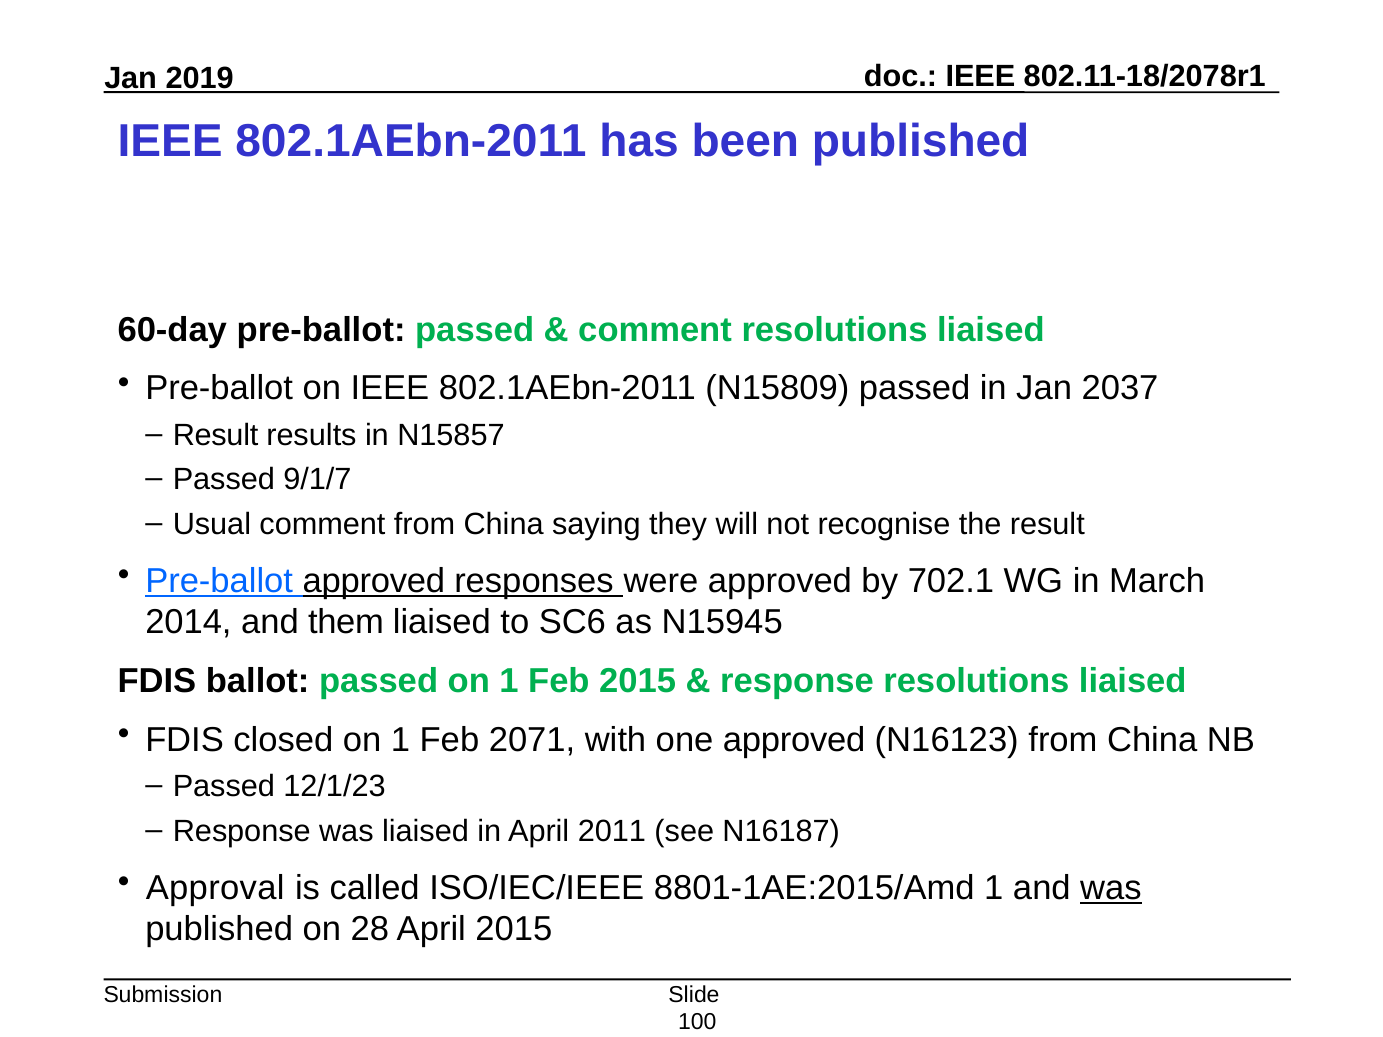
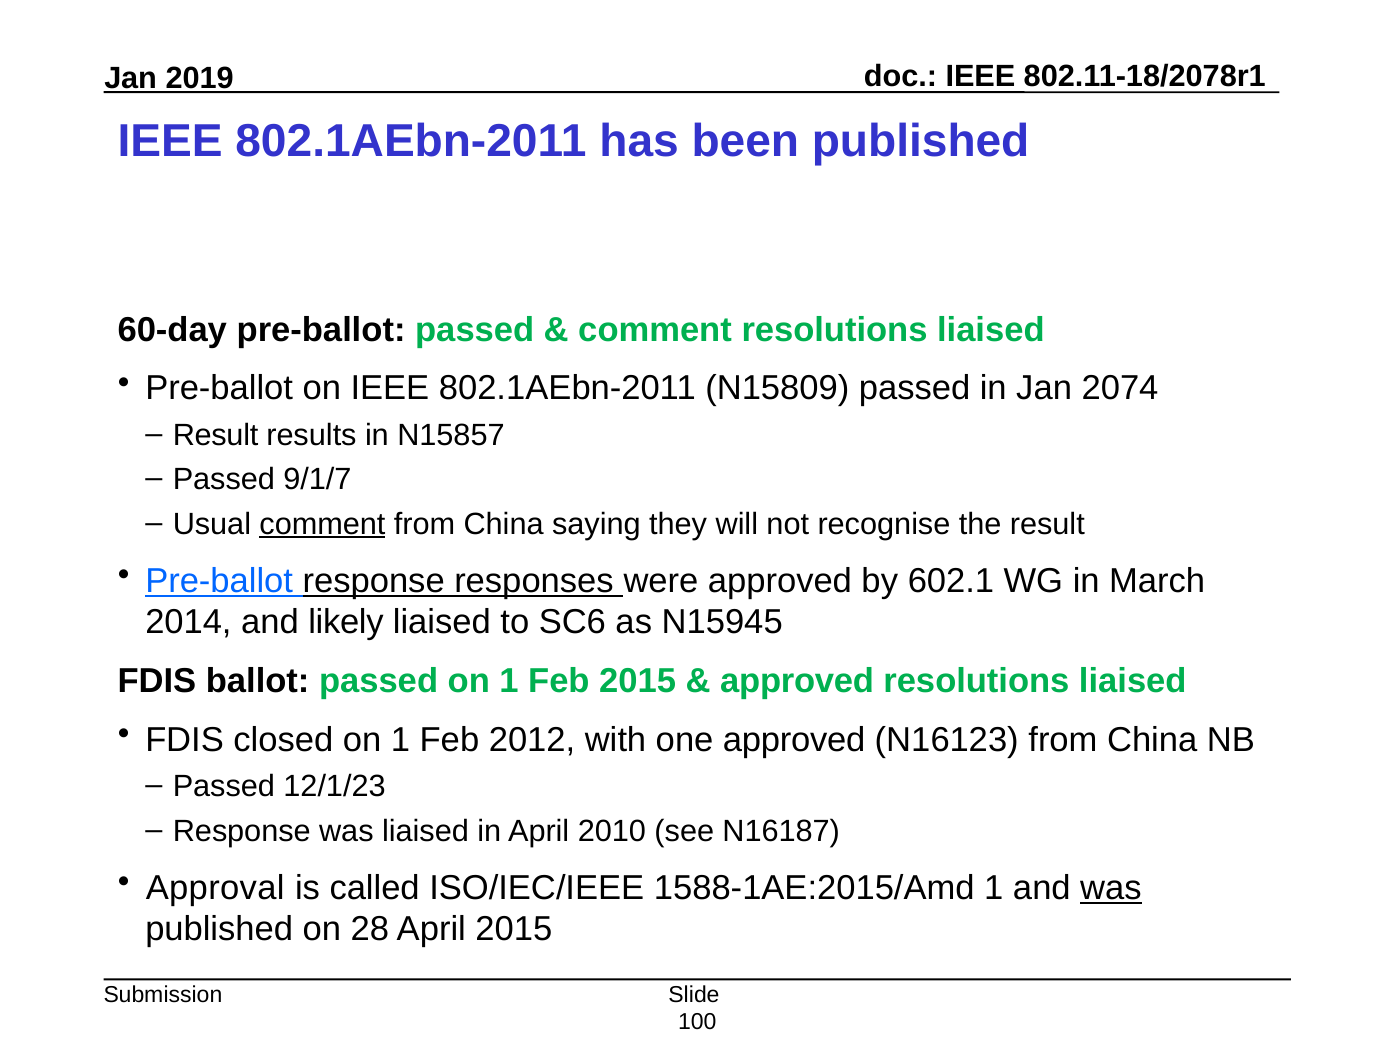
2037: 2037 -> 2074 (1120, 389)
comment underline: none -> present (322, 524)
Pre-ballot approved: approved -> response (374, 581)
702.1: 702.1 -> 602.1 (951, 581)
them: them -> likely (346, 622)
response: response -> approved (797, 681)
2071: 2071 -> 2012 (532, 740)
2011: 2011 -> 2010 (612, 831)
8801-1AE:2015/Amd: 8801-1AE:2015/Amd -> 1588-1AE:2015/Amd (814, 888)
